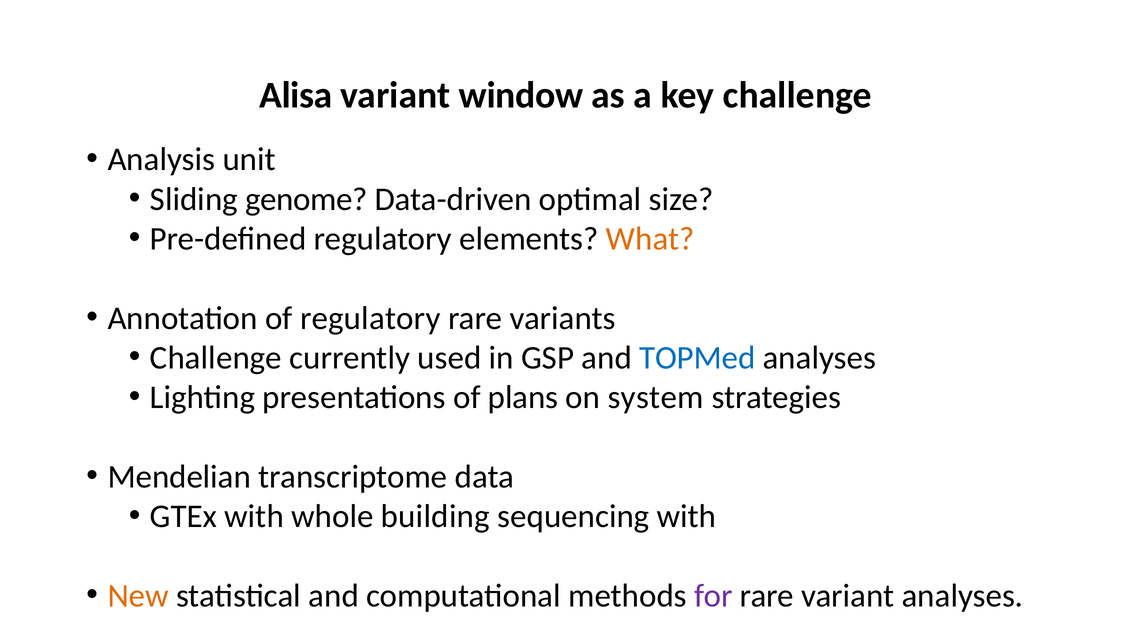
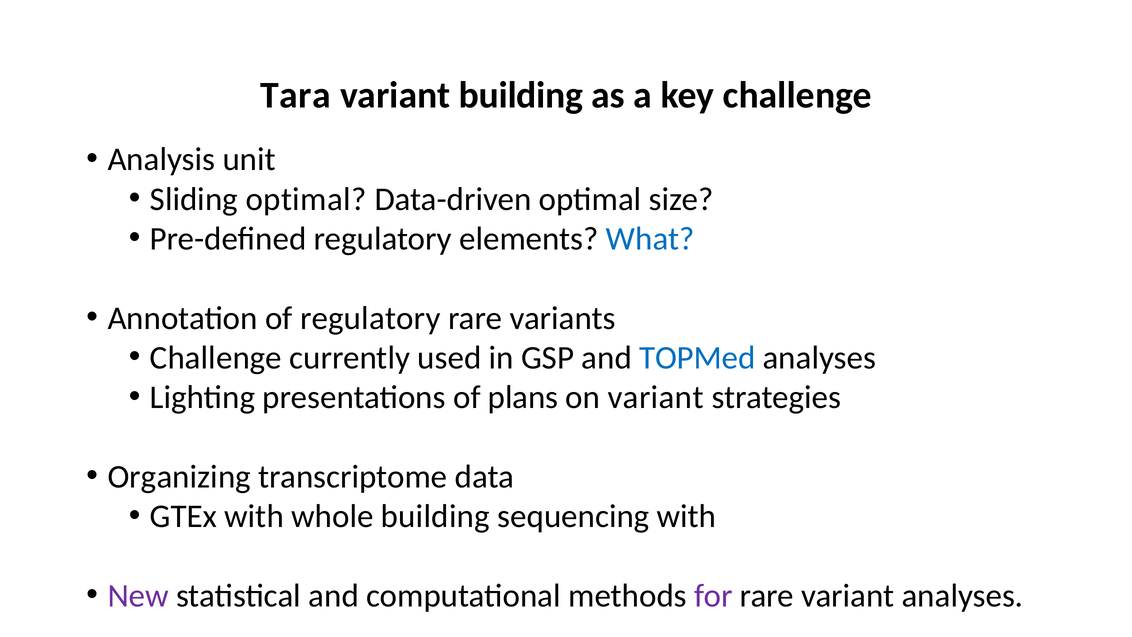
Alisa: Alisa -> Tara (295, 95)
variant window: window -> building (521, 95)
Sliding genome: genome -> optimal (306, 199)
What colour: orange -> blue (650, 239)
on system: system -> variant (656, 397)
Mendelian: Mendelian -> Organizing (179, 477)
New colour: orange -> purple (138, 596)
